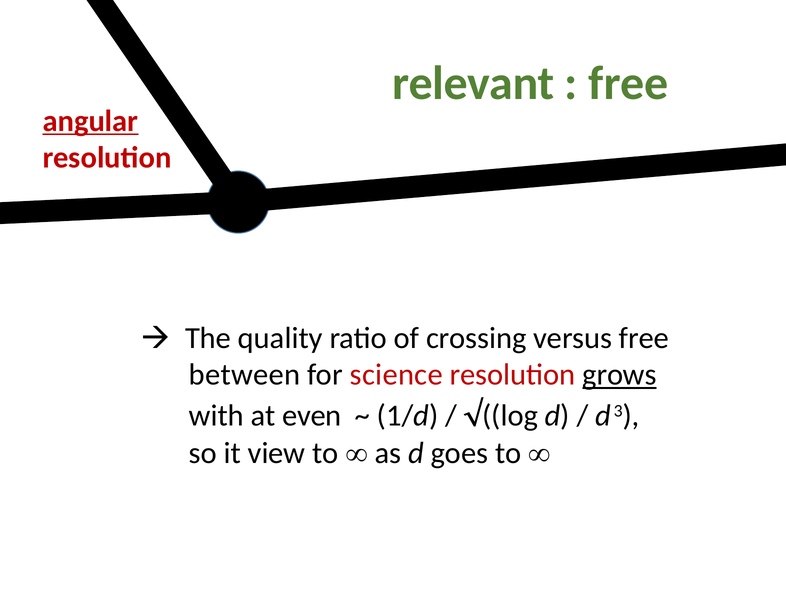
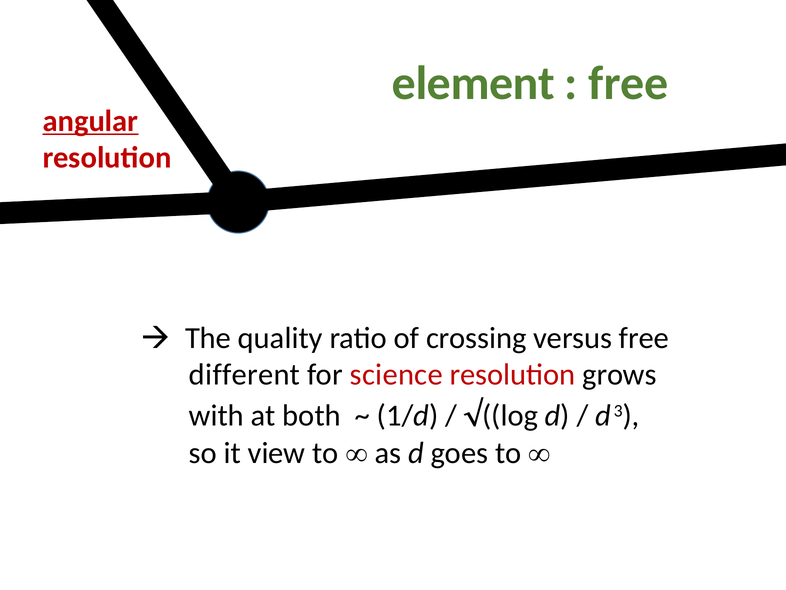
relevant: relevant -> element (473, 83)
between: between -> different (245, 374)
grows underline: present -> none (620, 374)
even: even -> both (312, 415)
